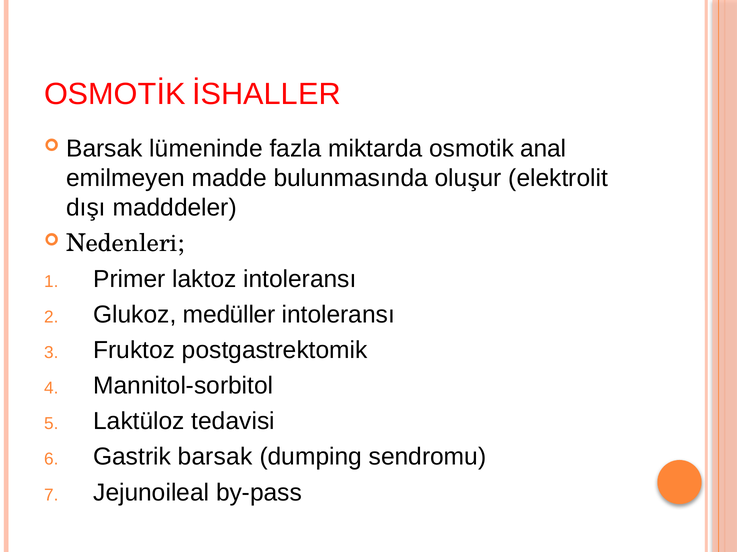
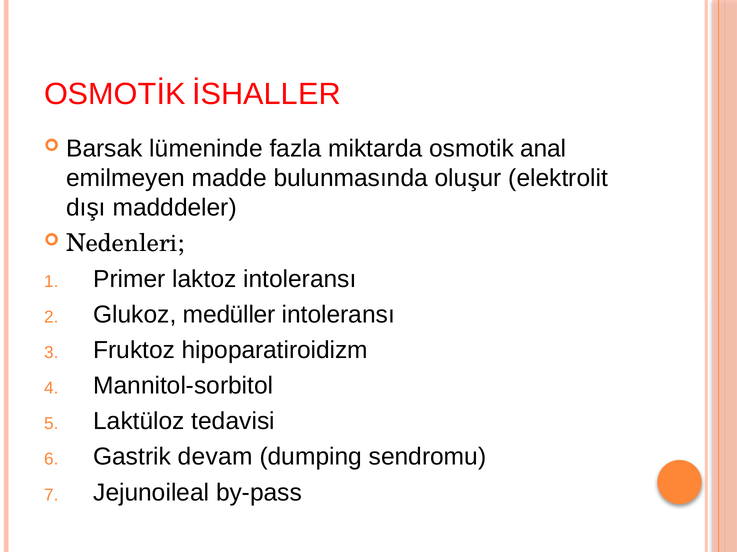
postgastrektomik: postgastrektomik -> hipoparatiroidizm (275, 351)
Gastrik barsak: barsak -> devam (215, 457)
